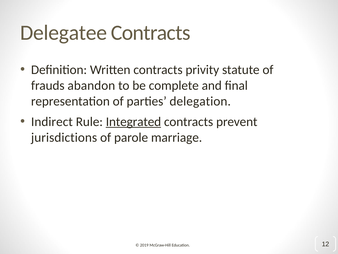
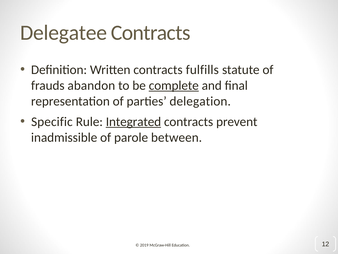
privity: privity -> fulfills (202, 70)
complete underline: none -> present (174, 85)
Indirect: Indirect -> Specific (52, 122)
jurisdictions: jurisdictions -> inadmissible (64, 137)
marriage: marriage -> between (177, 137)
